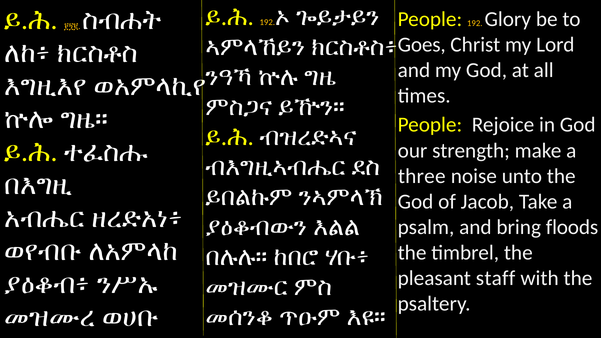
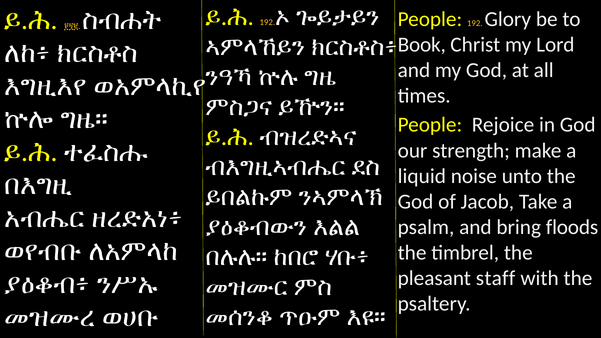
Goes: Goes -> Book (422, 45)
three: three -> liquid (422, 176)
